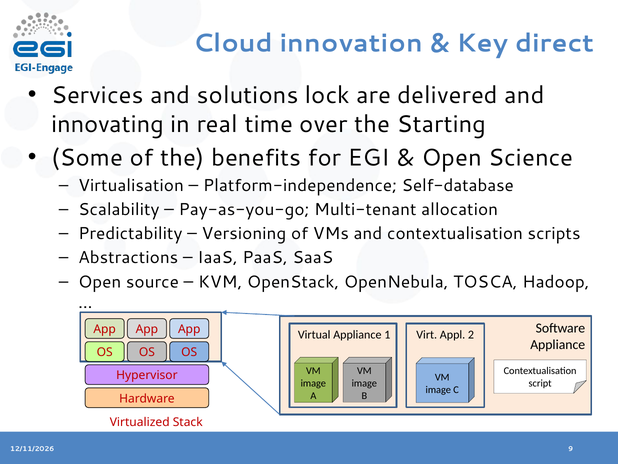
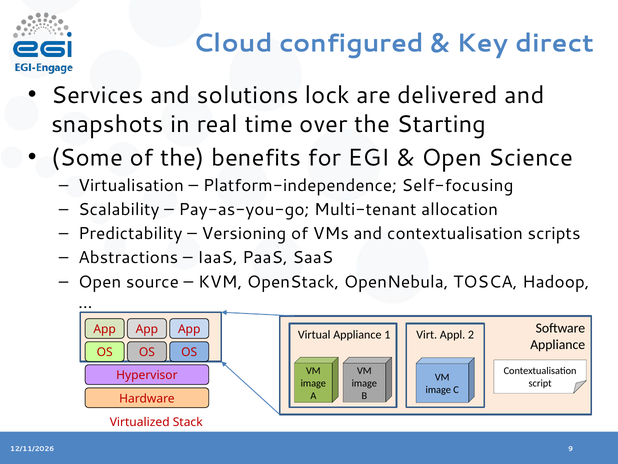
innovation: innovation -> configured (351, 43)
innovating: innovating -> snapshots (107, 124)
Self-database: Self-database -> Self-focusing (458, 185)
